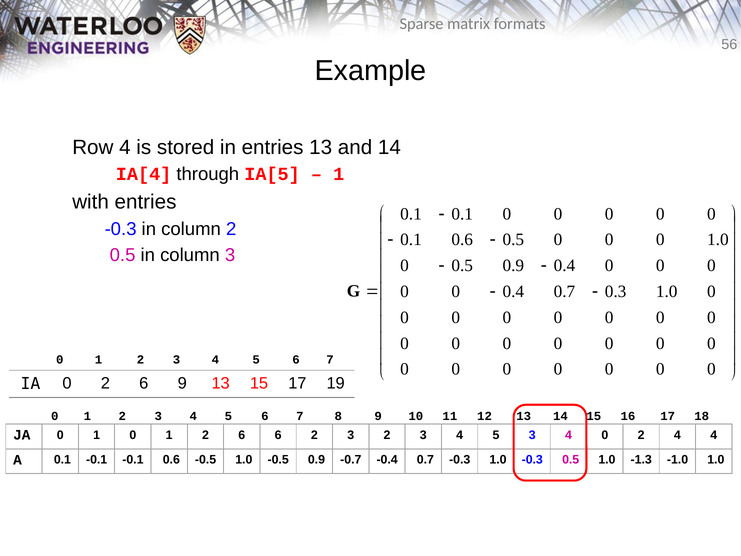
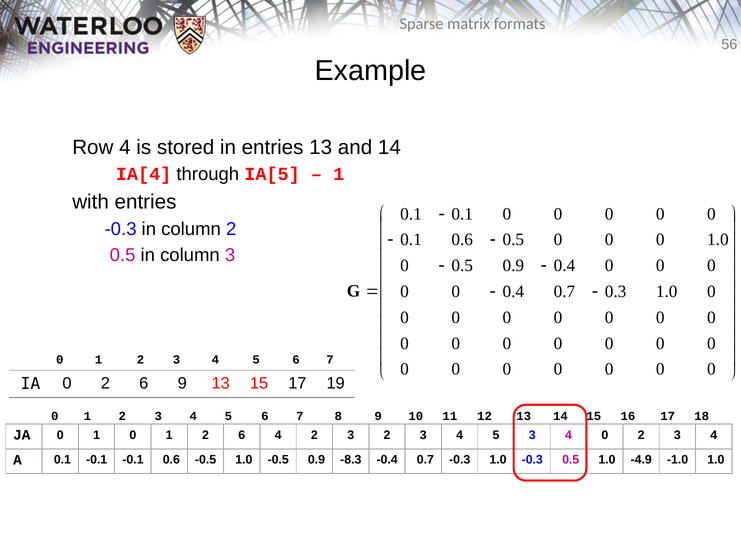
6 6: 6 -> 4 (278, 435)
0 2 4: 4 -> 3 (677, 435)
-0.7: -0.7 -> -8.3 (351, 459)
-1.3: -1.3 -> -4.9 (641, 459)
